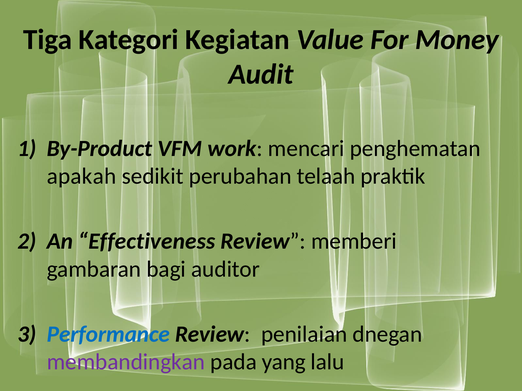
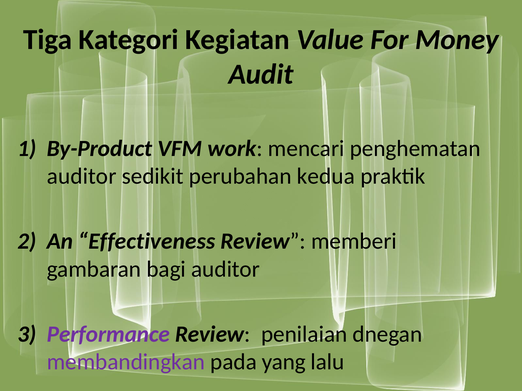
apakah: apakah -> auditor (82, 177)
telaah: telaah -> kedua (326, 177)
Performance colour: blue -> purple (108, 334)
